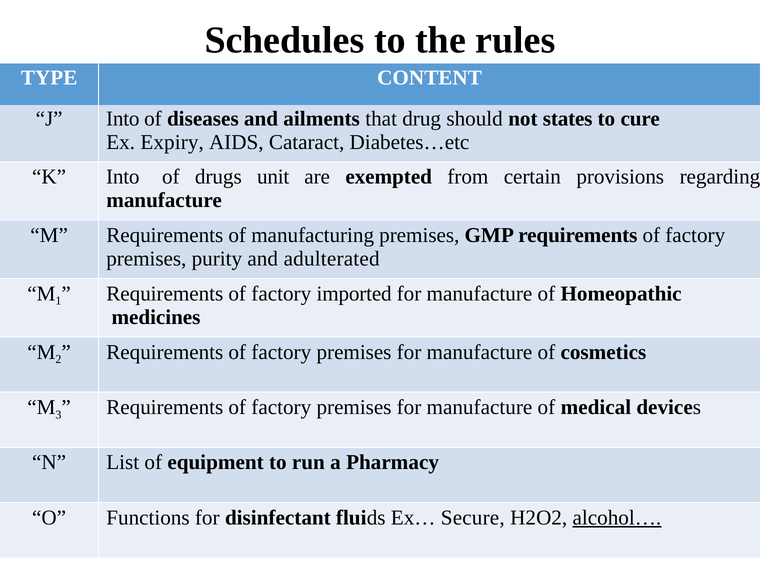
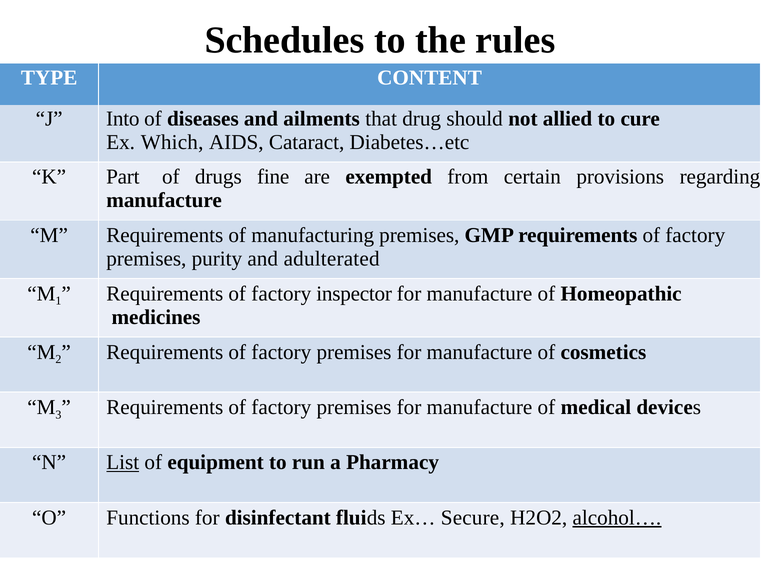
states: states -> allied (568, 118)
Expiry: Expiry -> Which (172, 142)
K Into: Into -> Part (123, 177)
unit: unit -> fine (273, 177)
imported: imported -> inspector (354, 294)
List underline: none -> present (123, 462)
